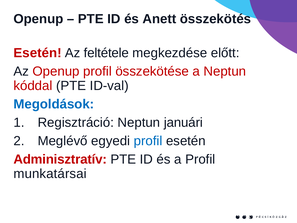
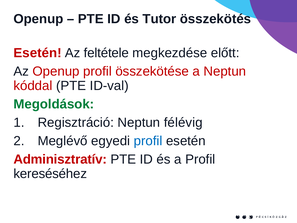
Anett: Anett -> Tutor (159, 19)
Megoldások colour: blue -> green (54, 104)
januári: januári -> félévig (183, 122)
munkatársai: munkatársai -> kereséséhez (50, 173)
